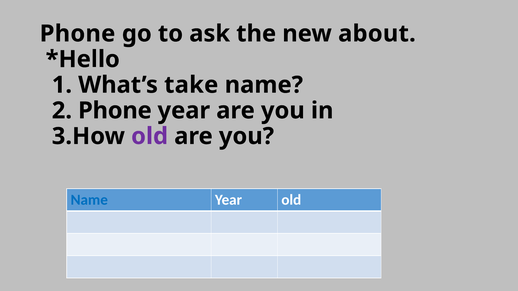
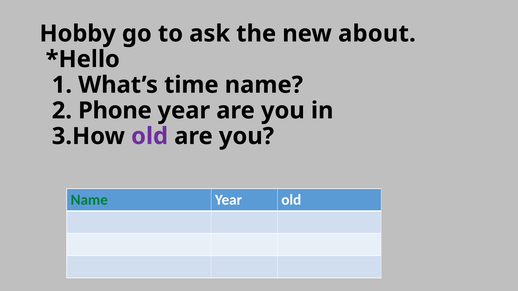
Phone: Phone -> Hobby (78, 34)
take: take -> time (191, 85)
Name colour: blue -> green (89, 200)
